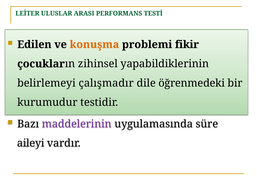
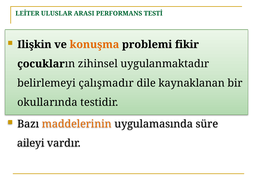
Edilen: Edilen -> Ilişkin (34, 44)
yapabildiklerinin: yapabildiklerinin -> uygulanmaktadır (165, 64)
öğrenmedeki: öğrenmedeki -> kaynaklanan (192, 83)
kurumudur: kurumudur -> okullarında (47, 102)
maddelerinin colour: purple -> orange (77, 124)
